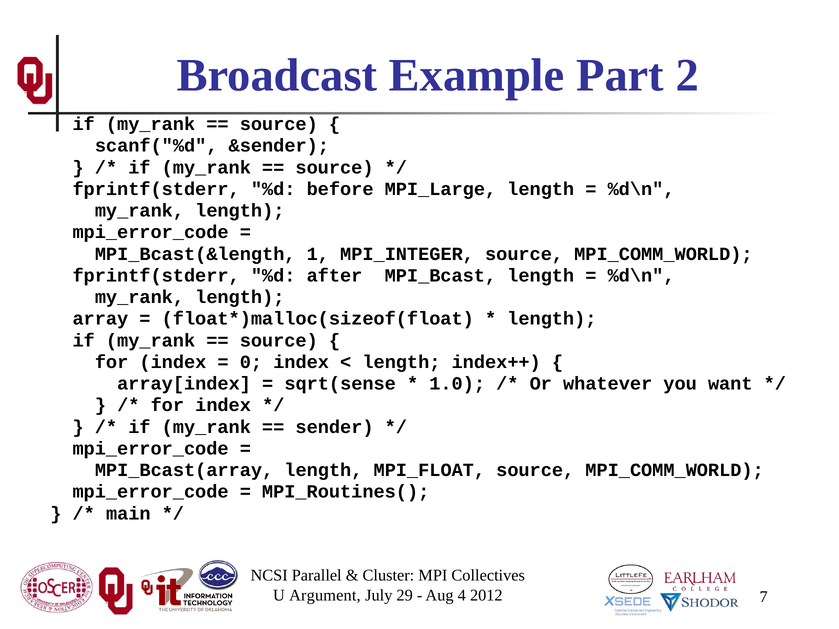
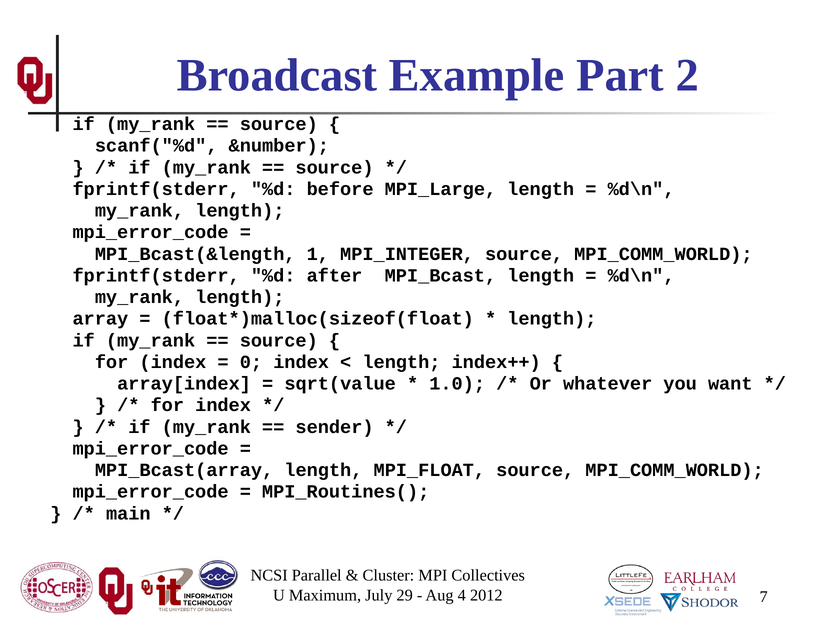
&sender: &sender -> &number (279, 146)
sqrt(sense: sqrt(sense -> sqrt(value (340, 384)
Argument: Argument -> Maximum (325, 595)
